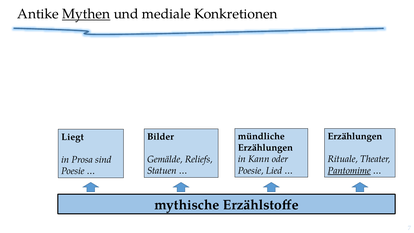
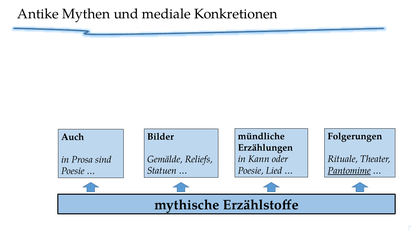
Mythen underline: present -> none (86, 14)
Erzählungen: Erzählungen -> Folgerungen (355, 136)
Liegt: Liegt -> Auch (73, 137)
